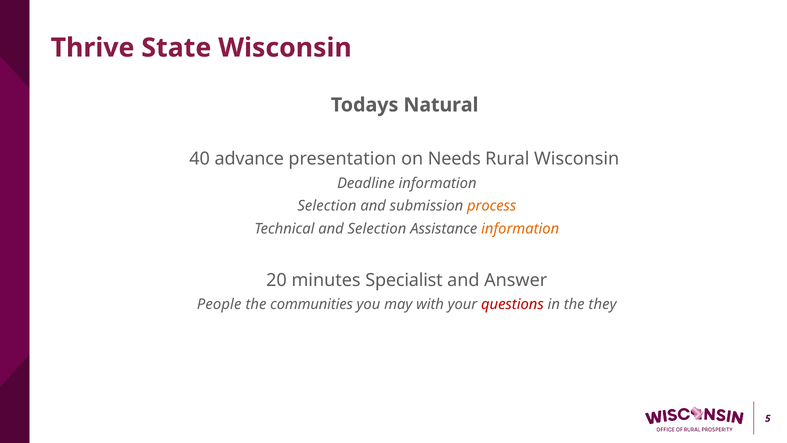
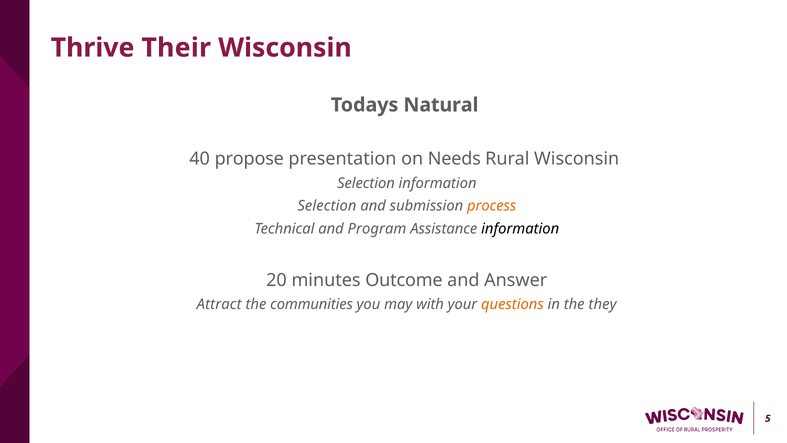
State: State -> Their (176, 48)
advance: advance -> propose (249, 159)
Deadline: Deadline -> Selection (366, 183)
and Selection: Selection -> Program (377, 228)
information colour: orange -> black (520, 228)
Specialist: Specialist -> Outcome (404, 280)
People: People -> Attract (219, 304)
questions colour: red -> orange (512, 304)
